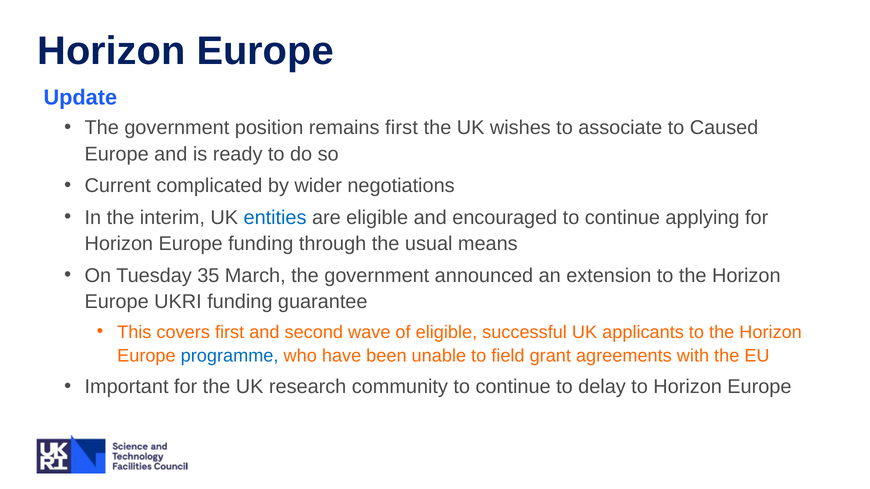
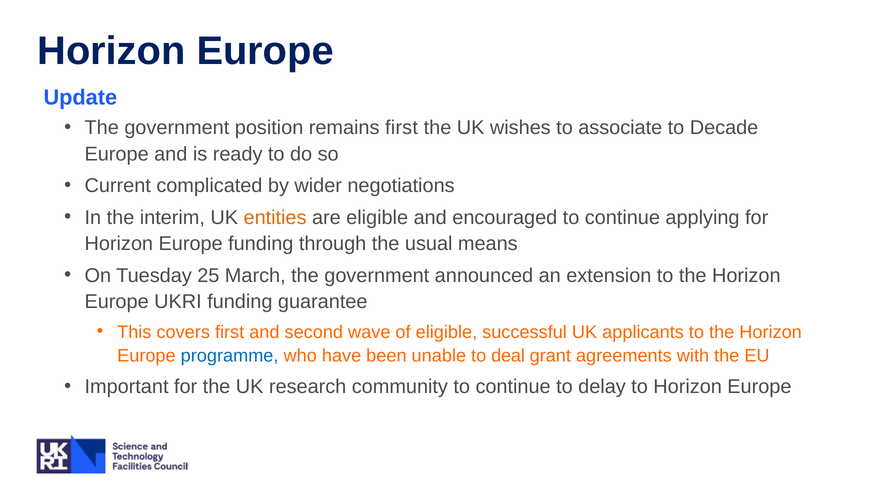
Caused: Caused -> Decade (724, 128)
entities colour: blue -> orange (275, 218)
35: 35 -> 25 (208, 276)
field: field -> deal (508, 356)
